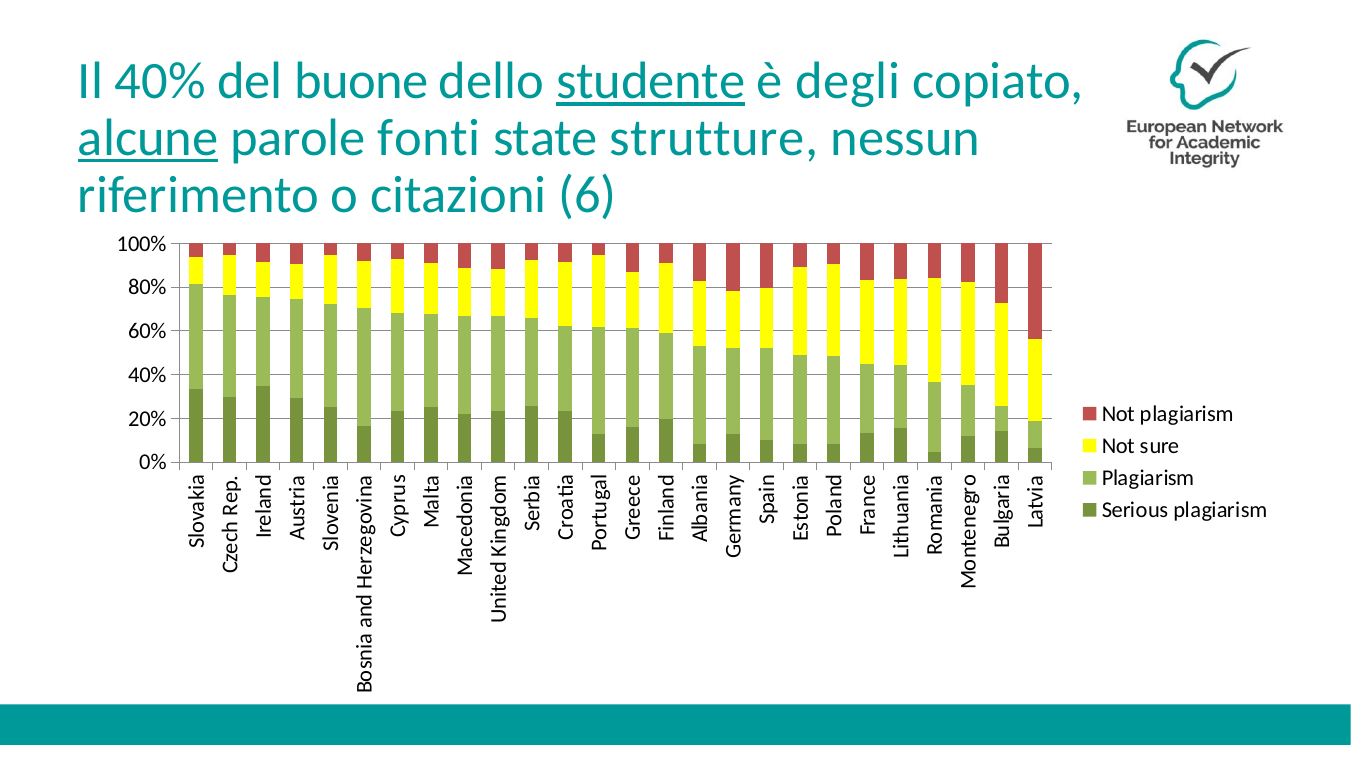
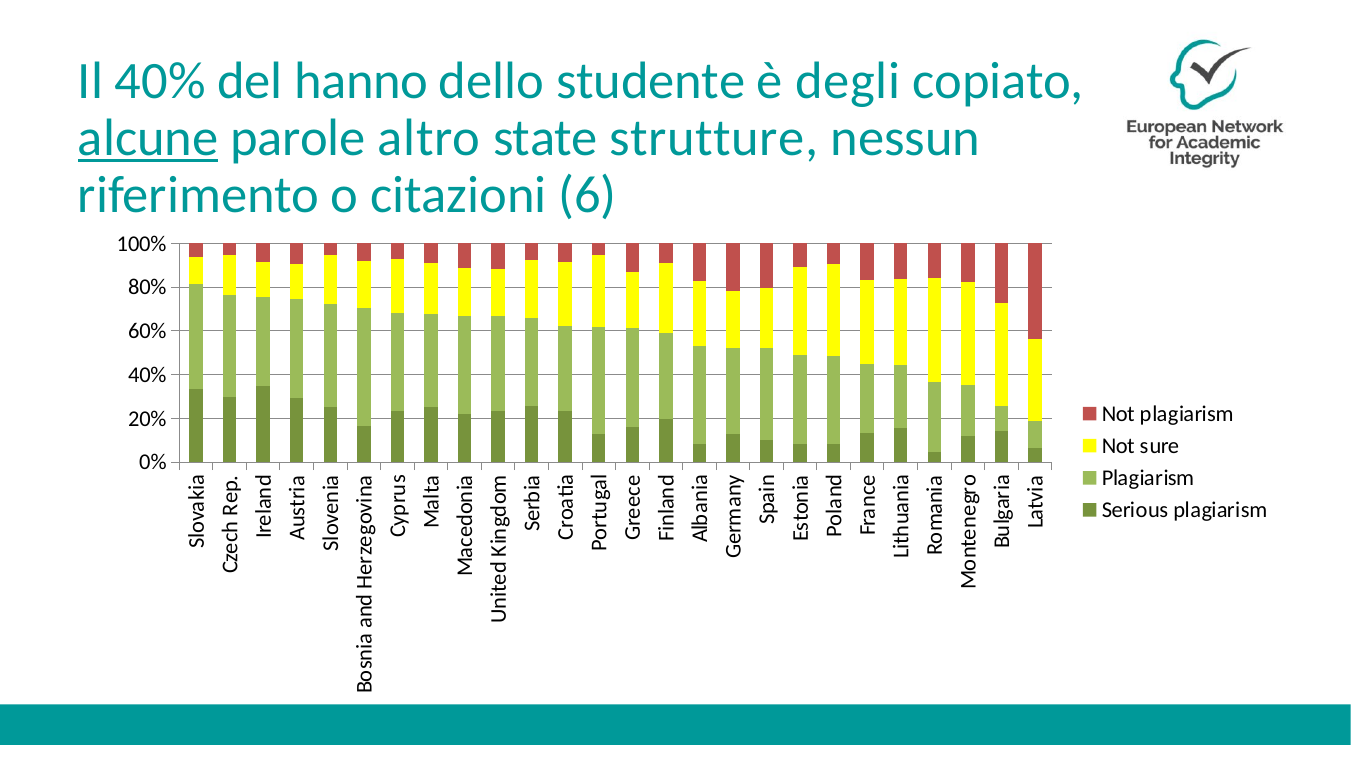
buone: buone -> hanno (361, 81)
studente underline: present -> none (651, 81)
fonti: fonti -> altro (429, 138)
